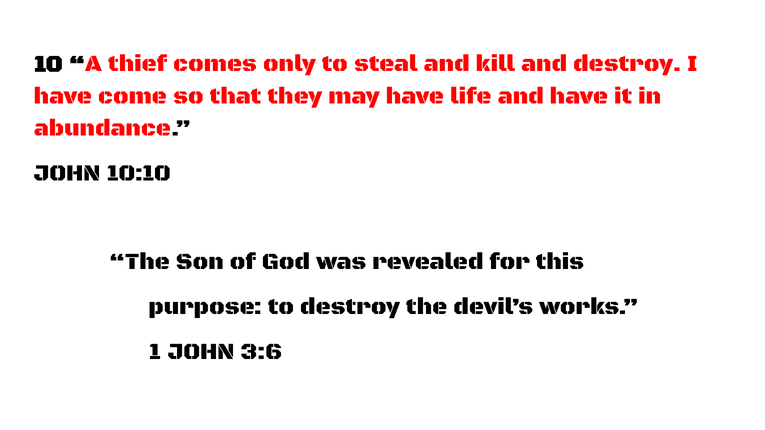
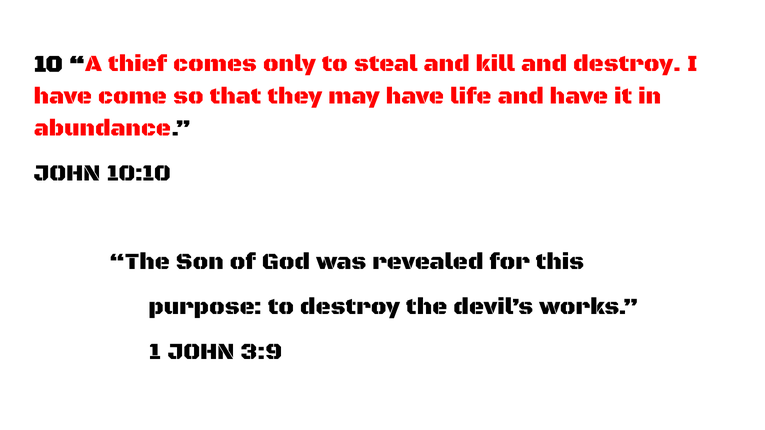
3:6: 3:6 -> 3:9 (261, 352)
